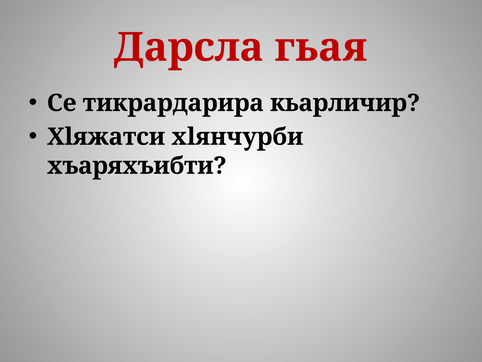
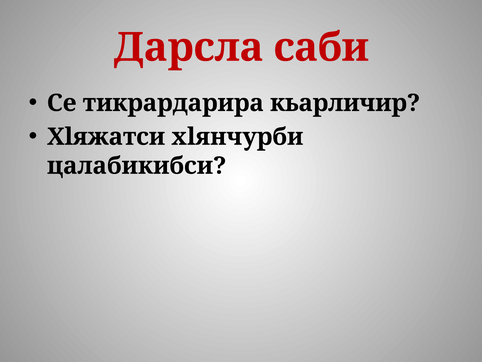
гьая: гьая -> саби (321, 47)
хъаряхъибти: хъаряхъибти -> цалабикибси (137, 166)
